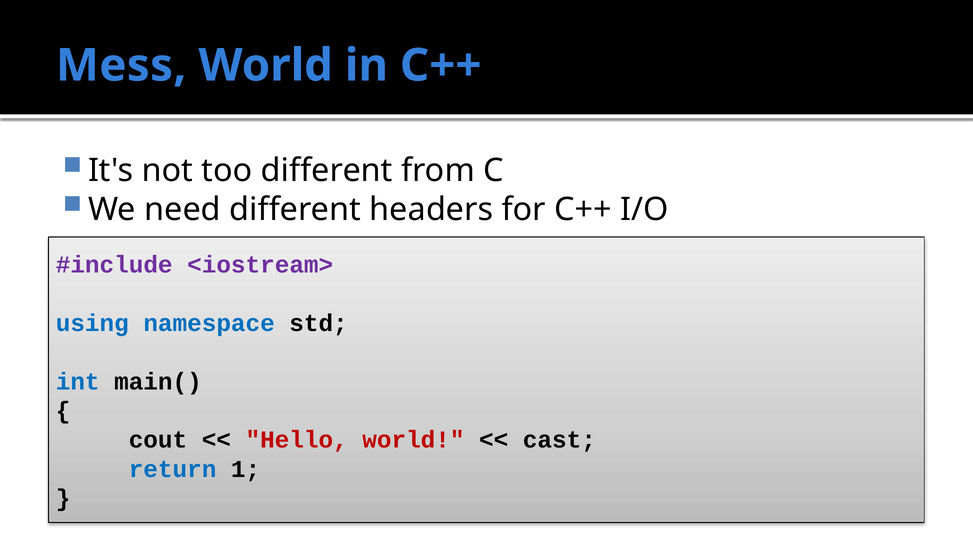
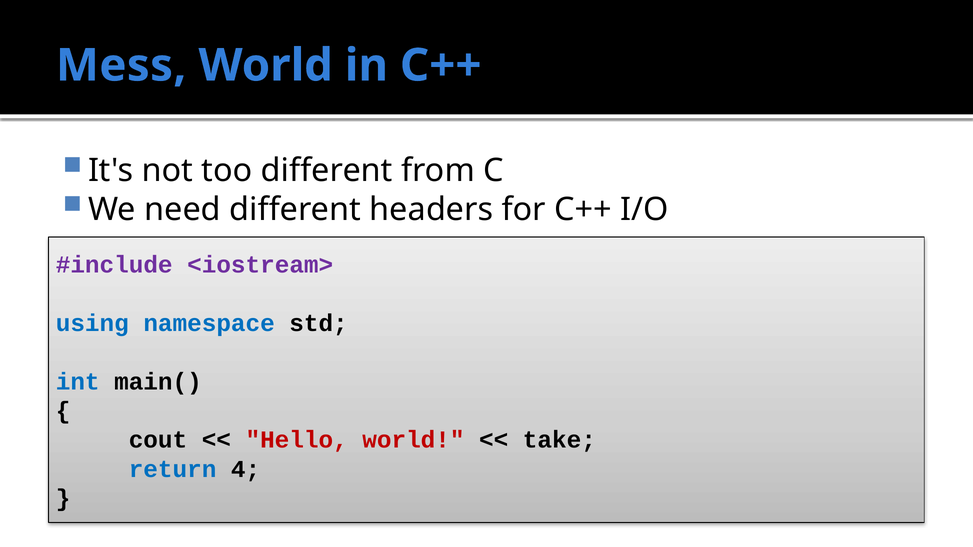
cast: cast -> take (559, 440)
1: 1 -> 4 (246, 469)
